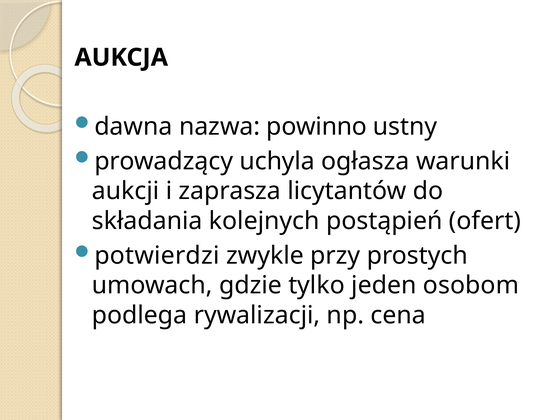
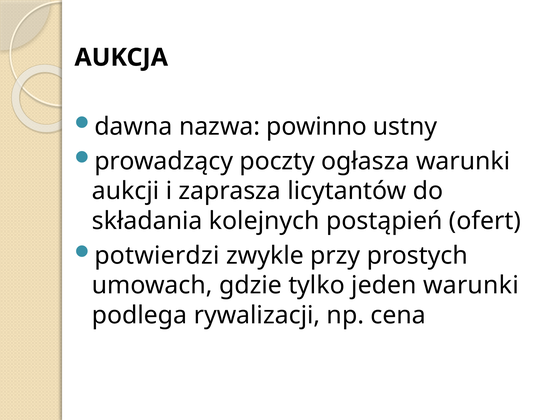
uchyla: uchyla -> poczty (277, 161)
jeden osobom: osobom -> warunki (471, 285)
